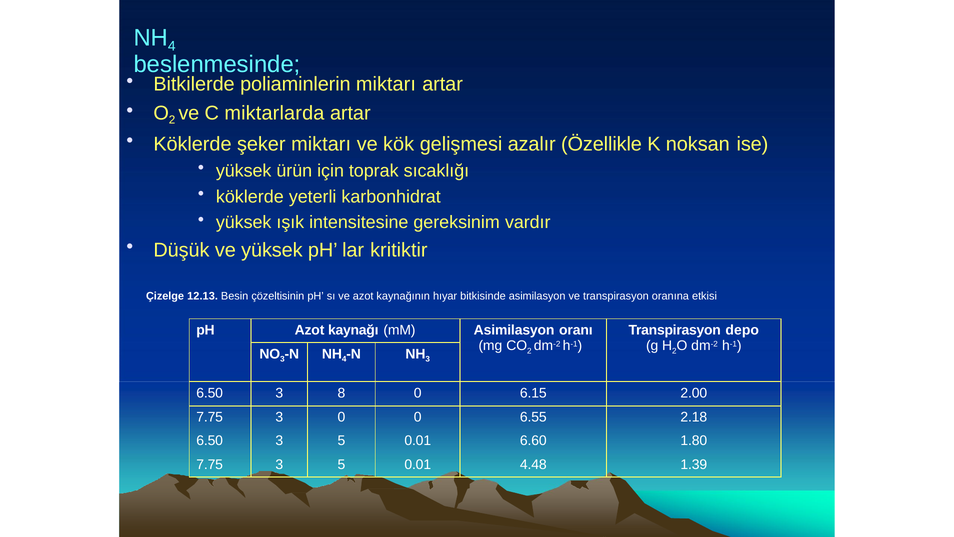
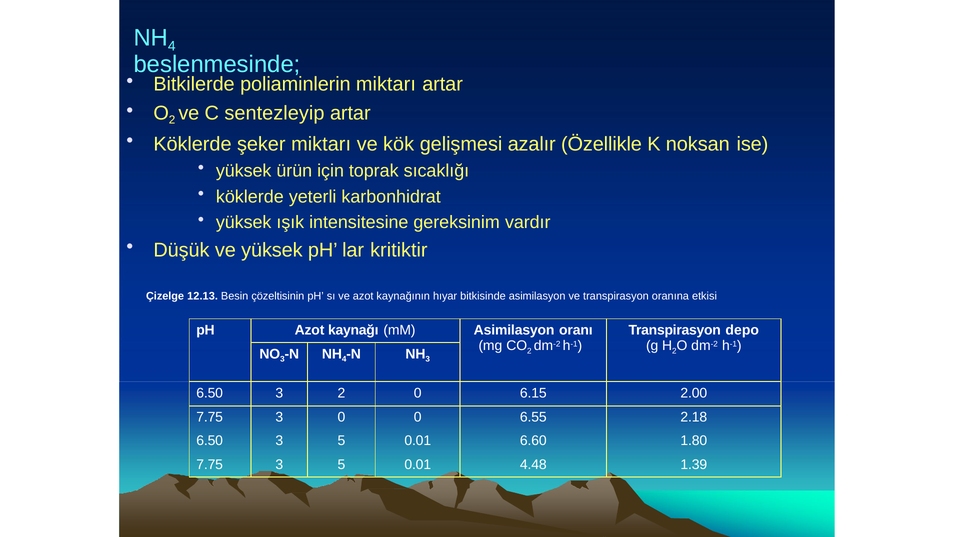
miktarlarda: miktarlarda -> sentezleyip (274, 113)
3 8: 8 -> 2 (341, 393)
